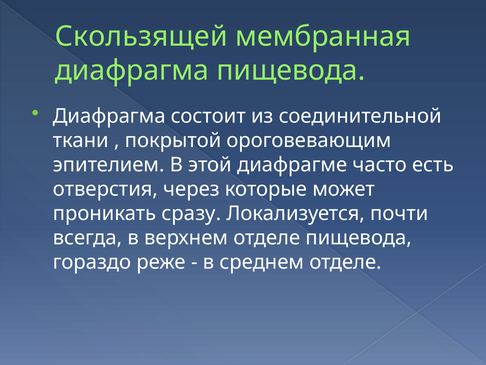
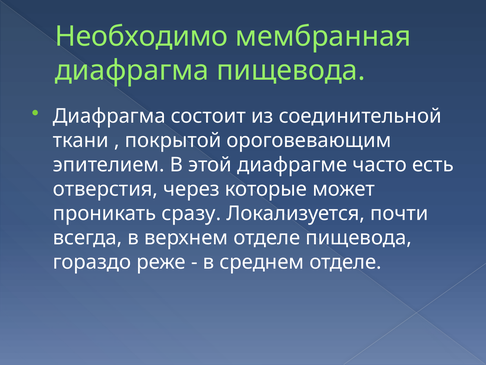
Скользящей: Скользящей -> Необходимо (142, 36)
